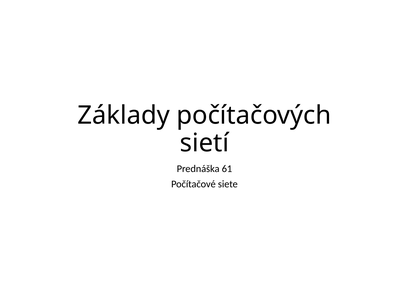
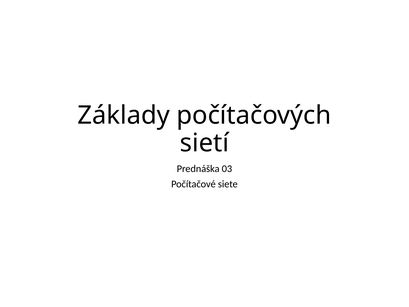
61: 61 -> 03 (227, 169)
